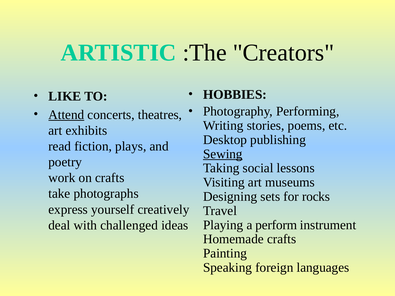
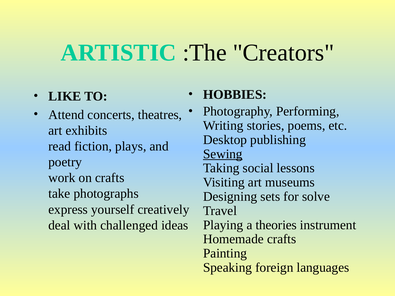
Attend underline: present -> none (66, 115)
rocks: rocks -> solve (316, 197)
perform: perform -> theories (276, 225)
